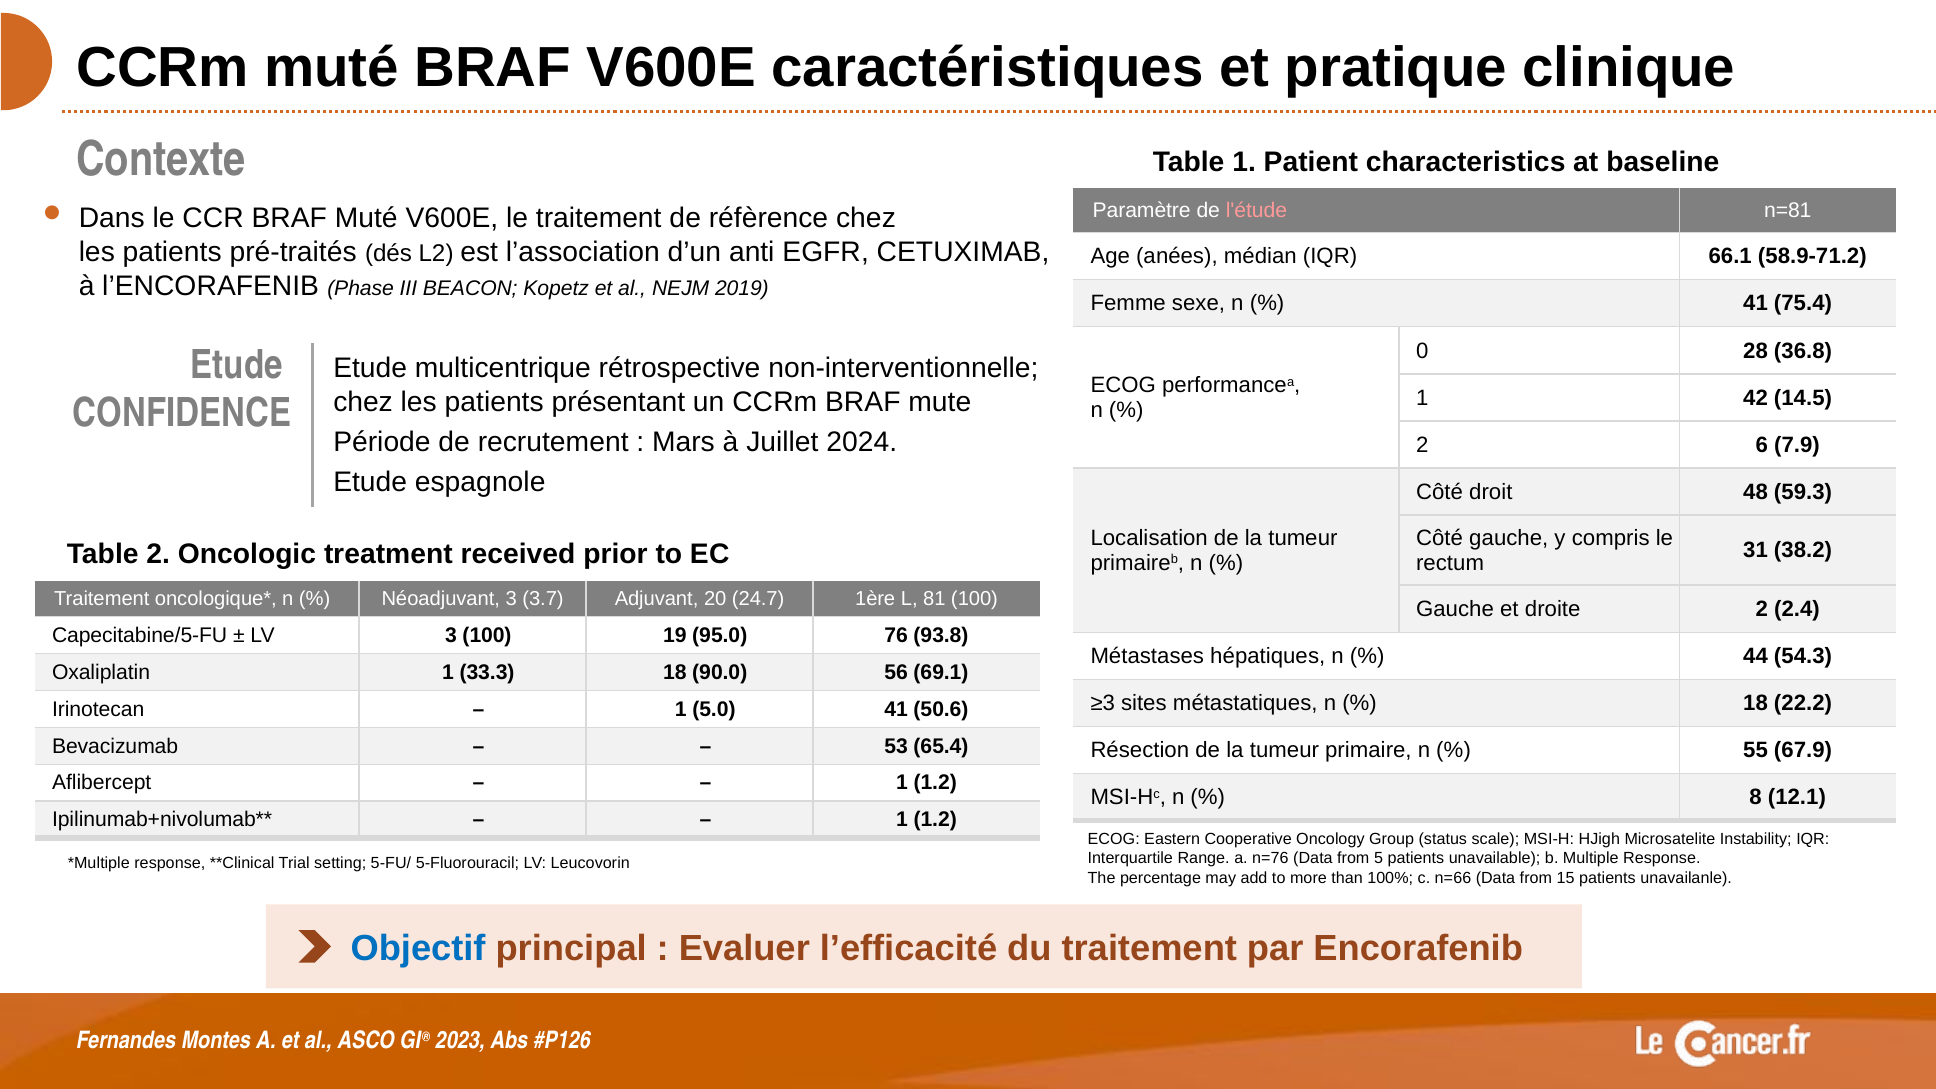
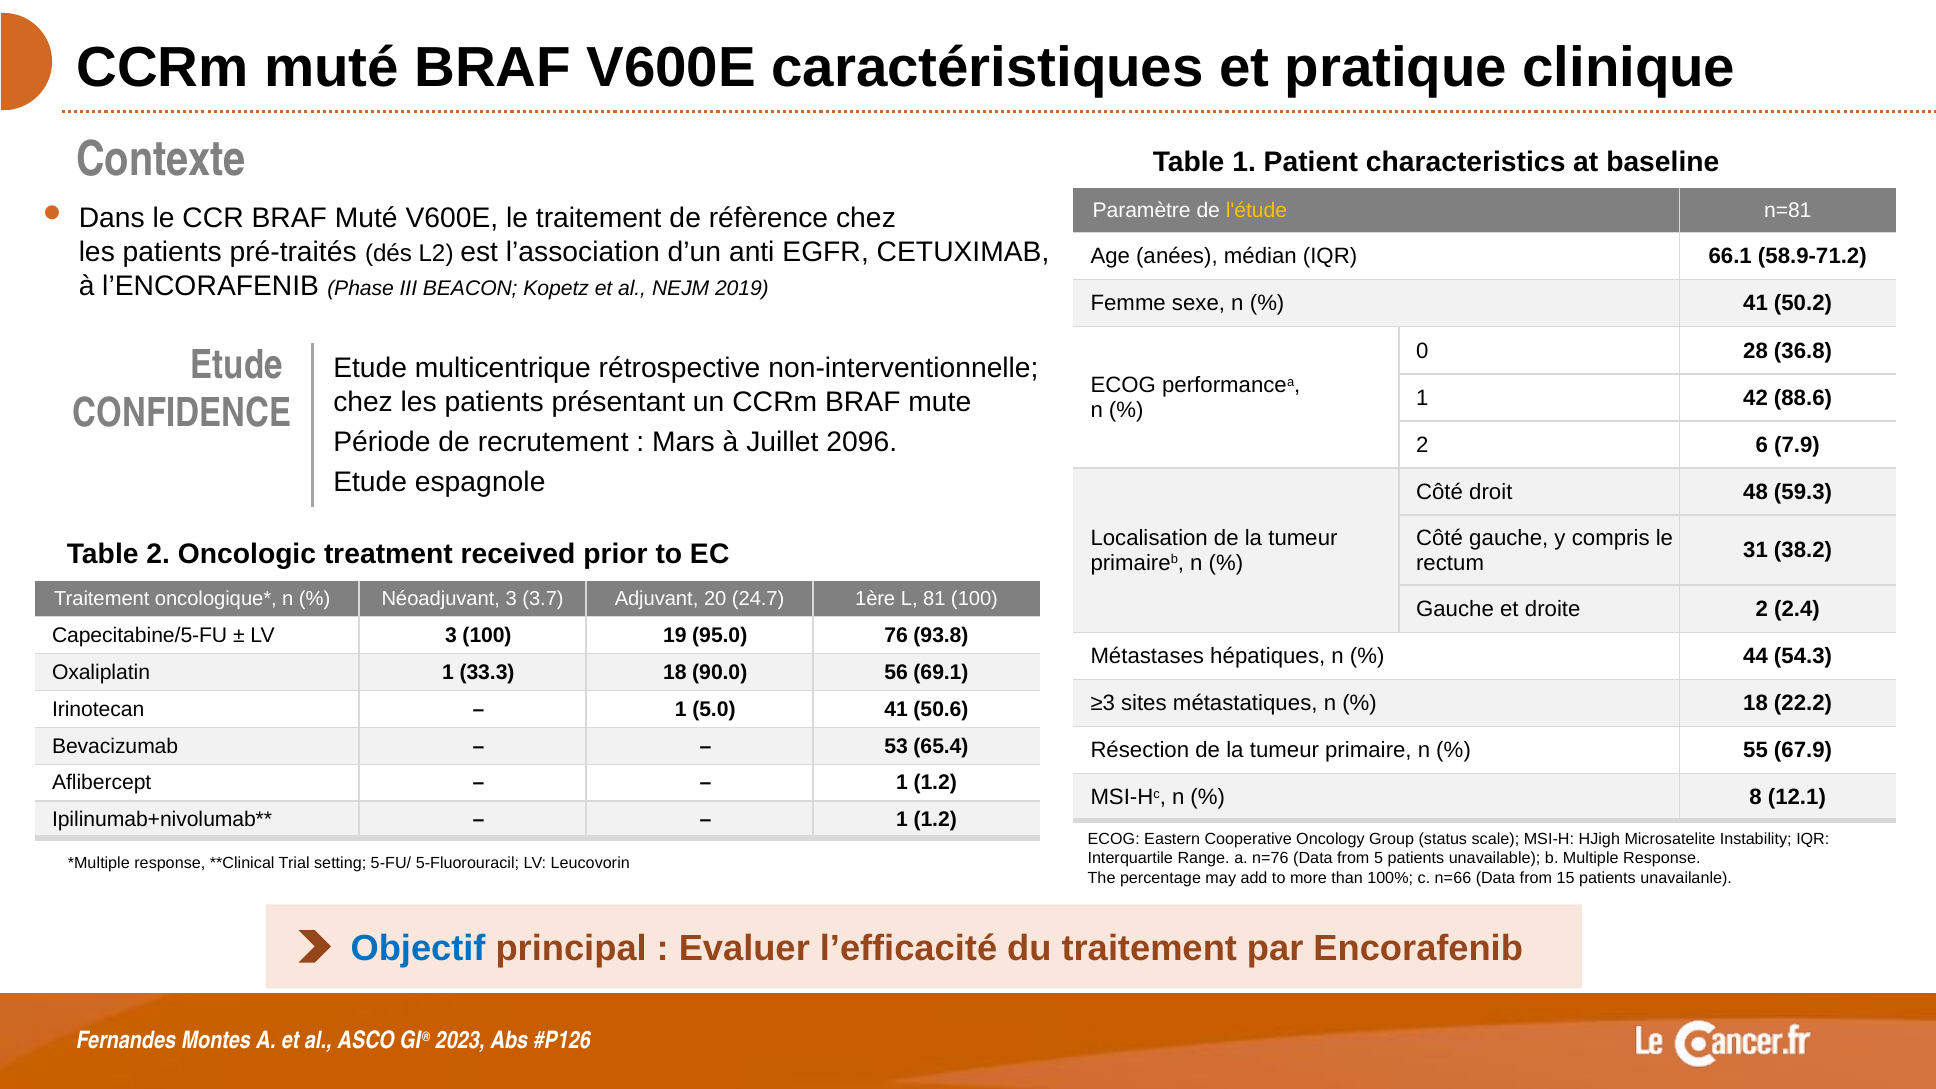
l'étude colour: pink -> yellow (1256, 211)
75.4: 75.4 -> 50.2 (1803, 304)
14.5: 14.5 -> 88.6 (1803, 398)
2024: 2024 -> 2096 (862, 442)
